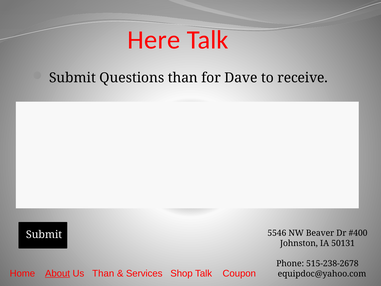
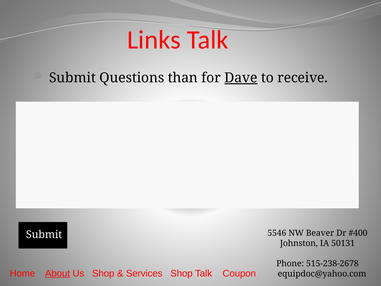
Here: Here -> Links (154, 40)
Dave underline: none -> present (241, 78)
Us Than: Than -> Shop (103, 273)
